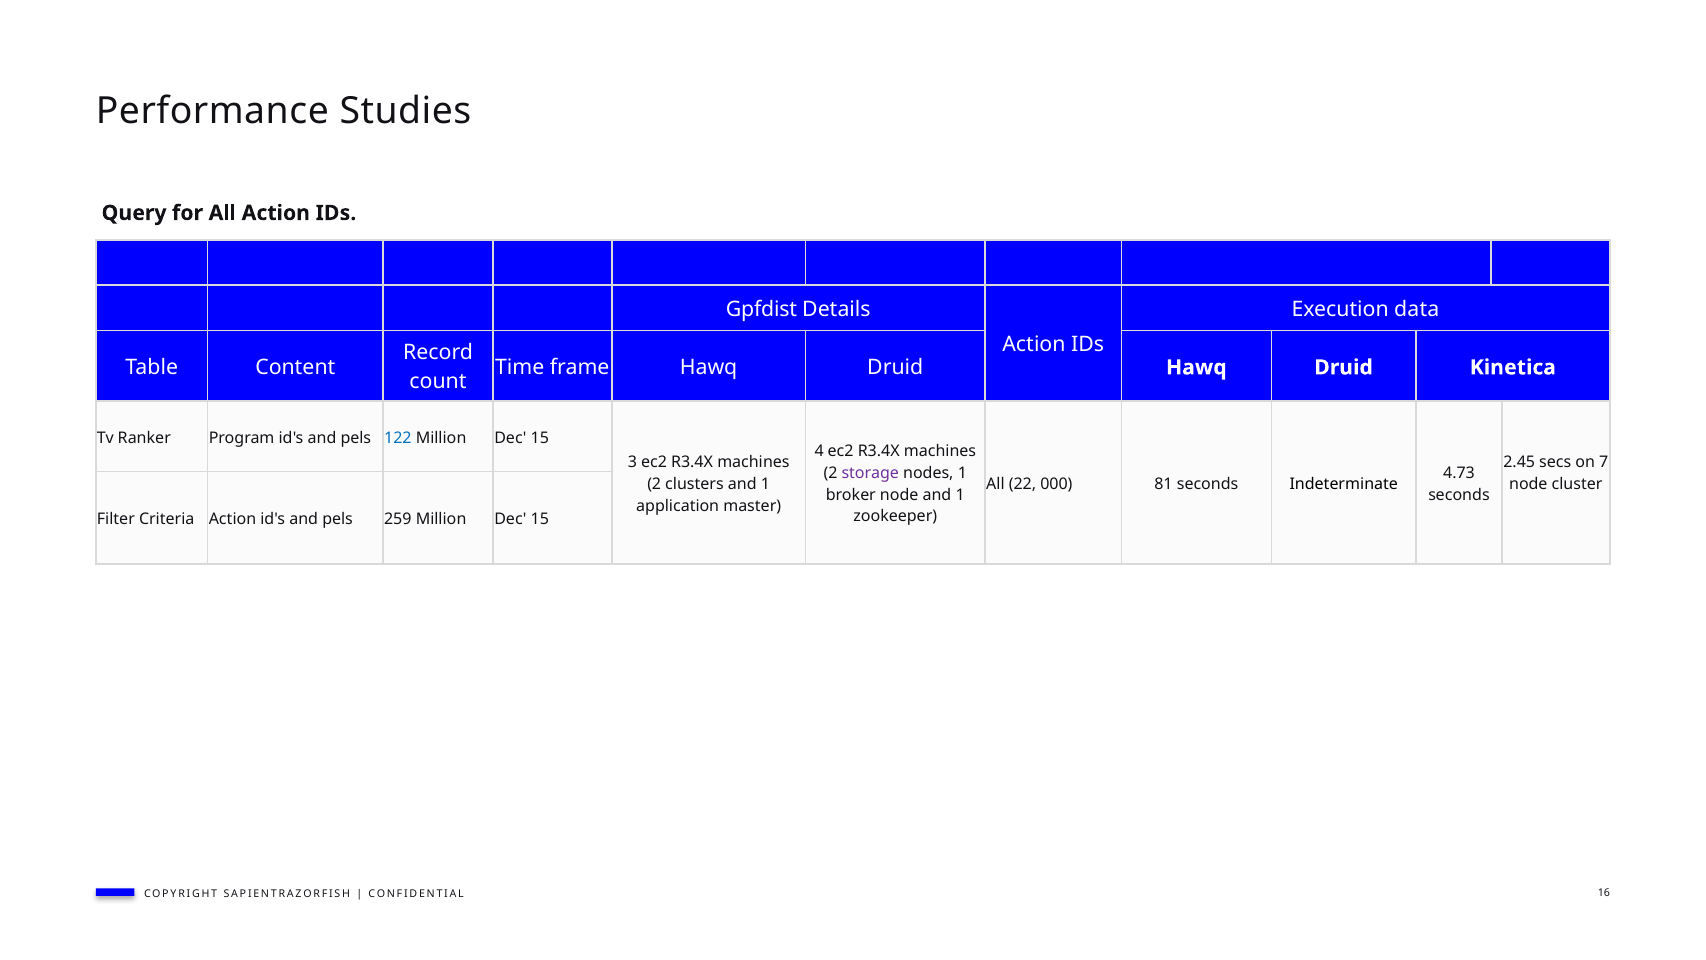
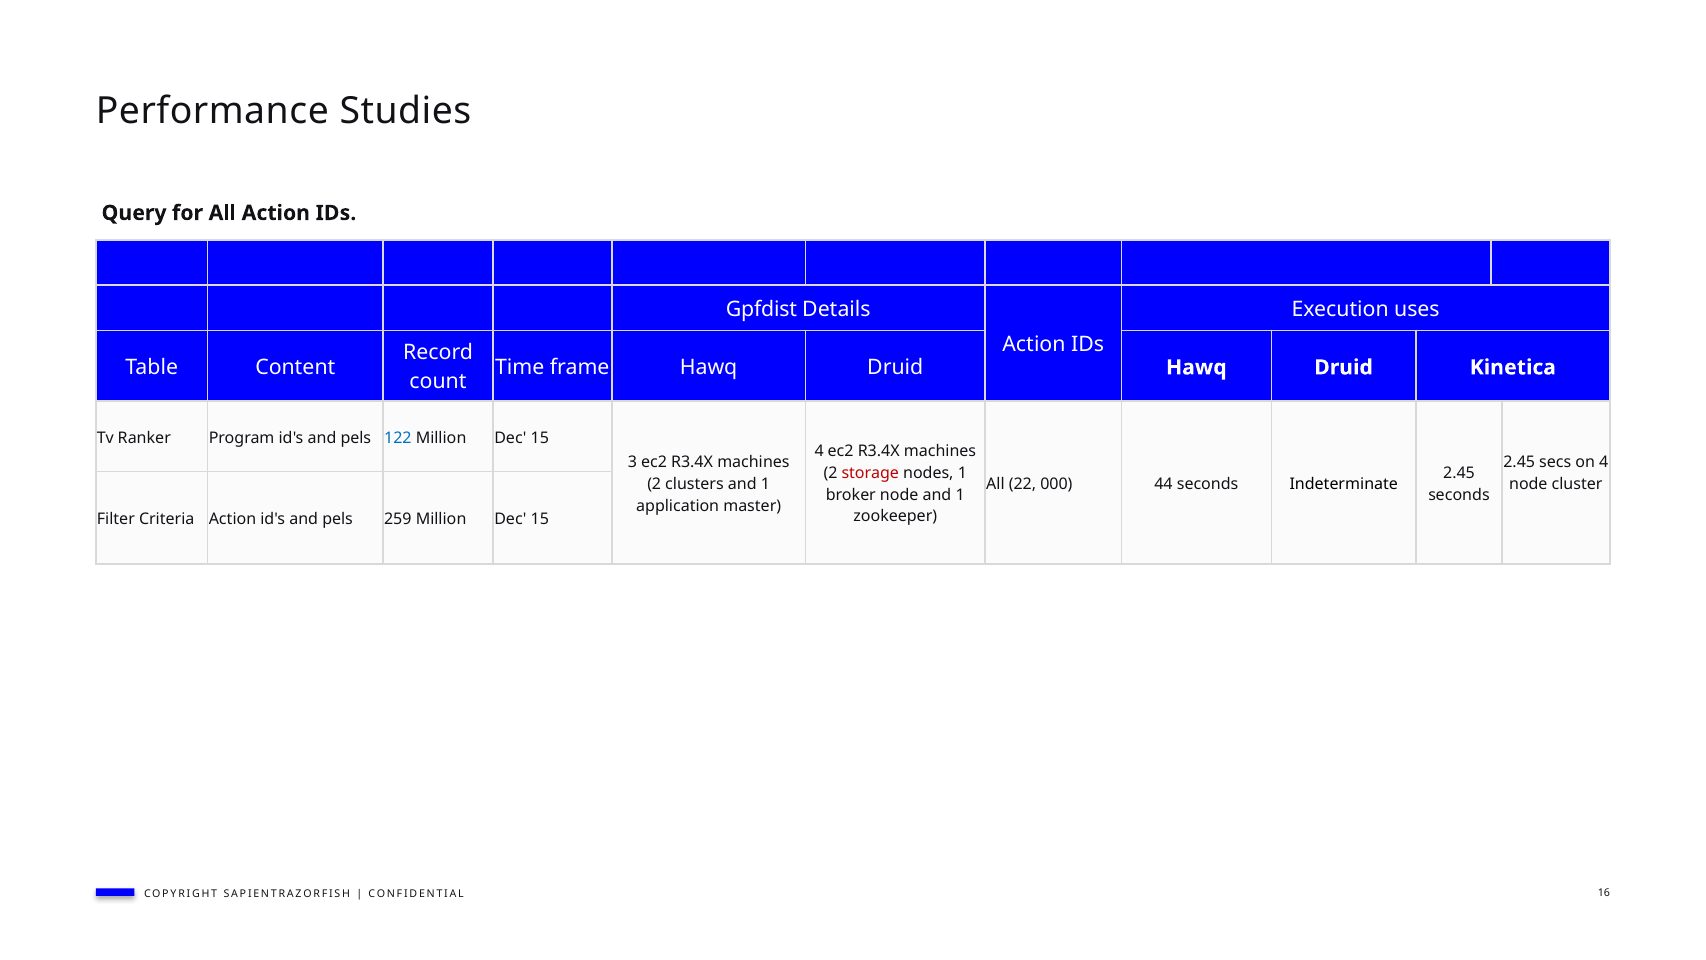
data: data -> uses (1417, 310)
on 7: 7 -> 4 (1604, 462)
storage colour: purple -> red (870, 473)
4.73: 4.73 -> 2.45 (1459, 473)
81: 81 -> 44 (1164, 484)
